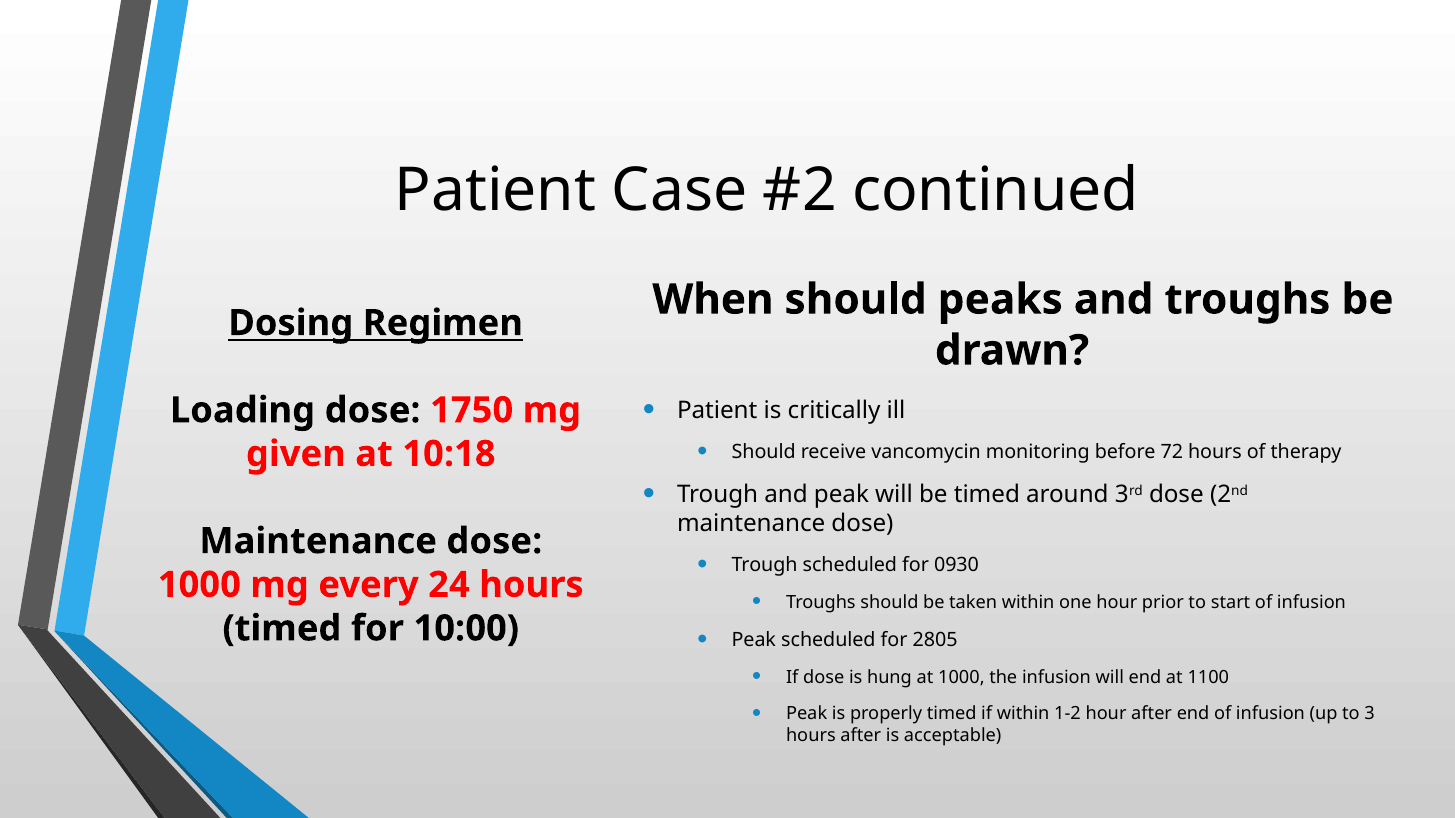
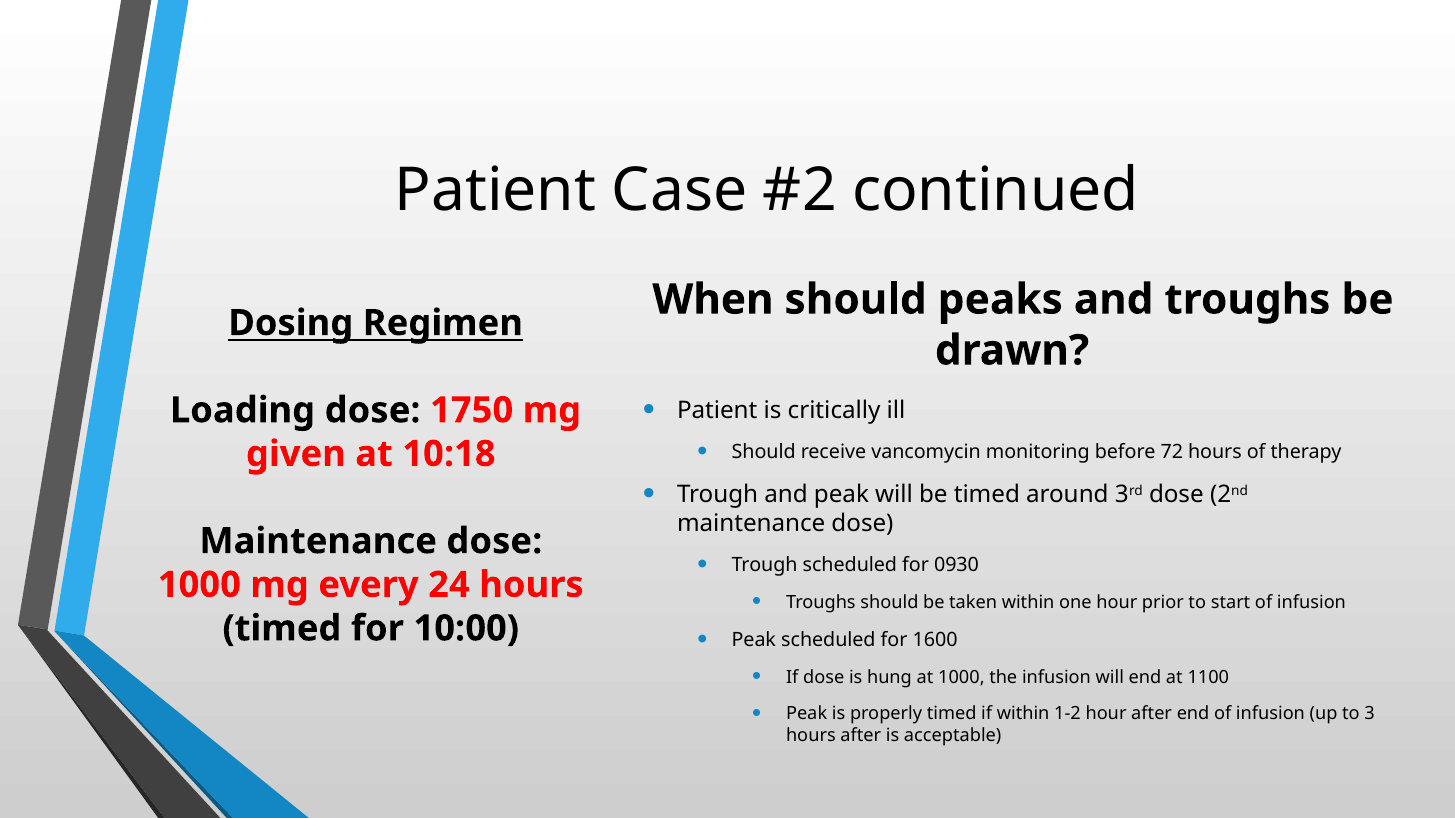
2805: 2805 -> 1600 (935, 640)
